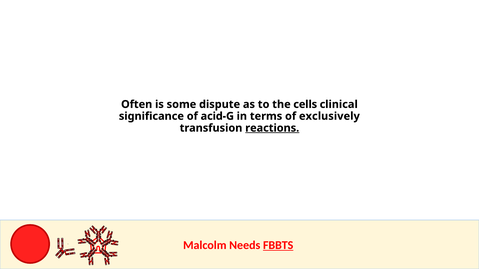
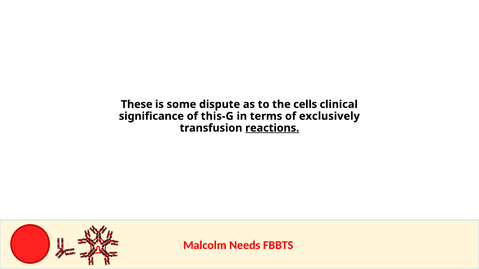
Often: Often -> These (137, 104)
acid-G: acid-G -> this-G (217, 116)
FBBTS underline: present -> none (278, 246)
